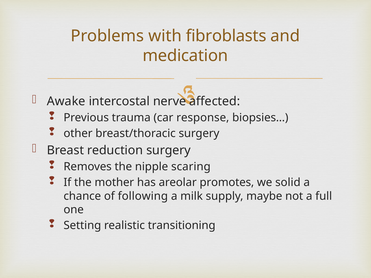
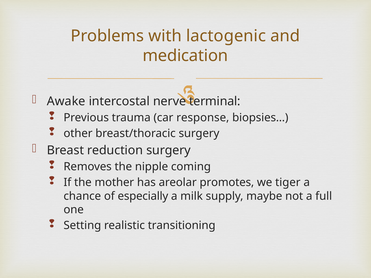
fibroblasts: fibroblasts -> lactogenic (226, 36)
affected: affected -> terminal (215, 101)
scaring: scaring -> coming (191, 167)
solid: solid -> tiger (288, 183)
following: following -> especially (143, 196)
